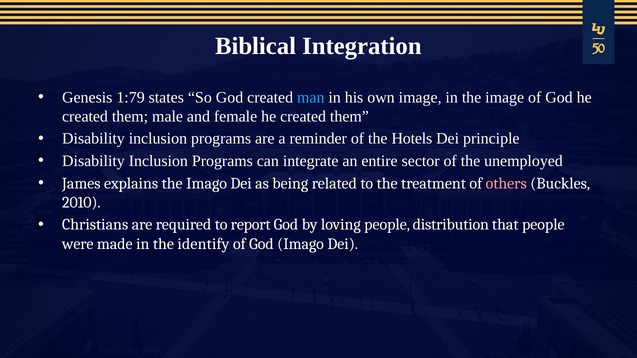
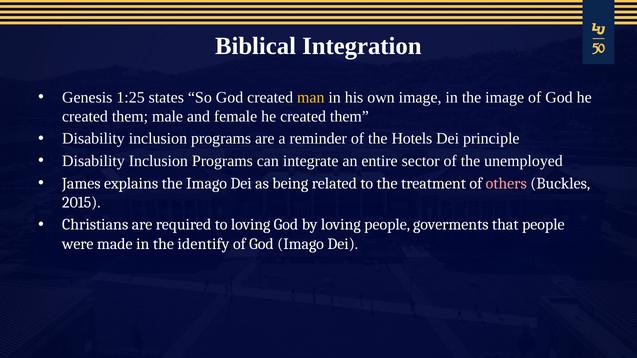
1:79: 1:79 -> 1:25 (131, 97)
man colour: light blue -> yellow (311, 97)
2010: 2010 -> 2015 (81, 203)
to report: report -> loving (251, 225)
distribution: distribution -> goverments (451, 225)
